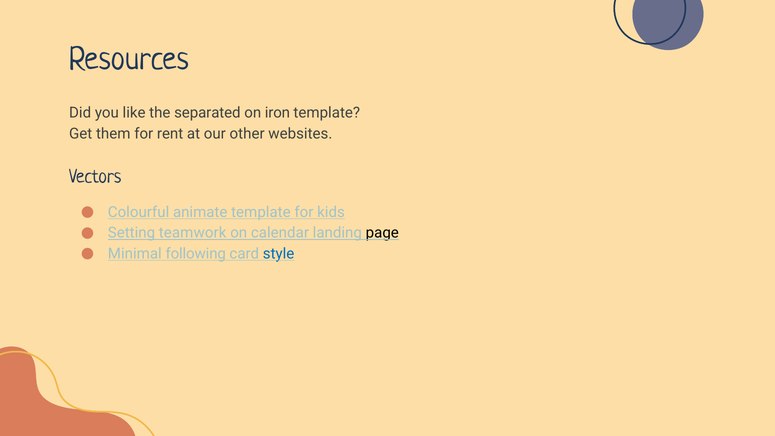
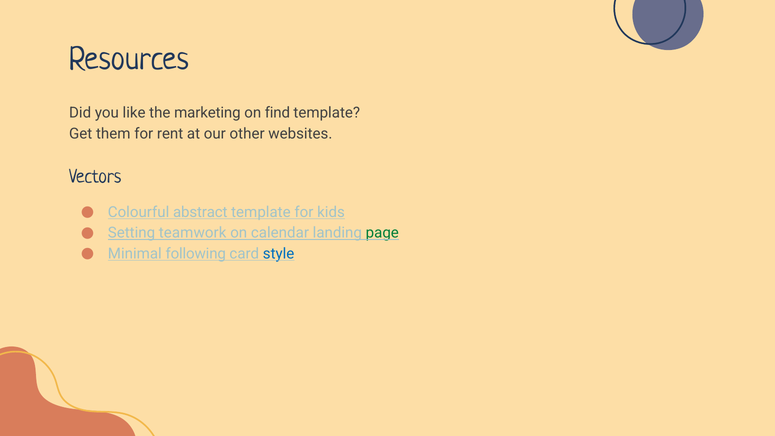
separated: separated -> marketing (207, 113)
iron: iron -> find (277, 113)
animate: animate -> abstract (200, 212)
page colour: black -> green (382, 233)
